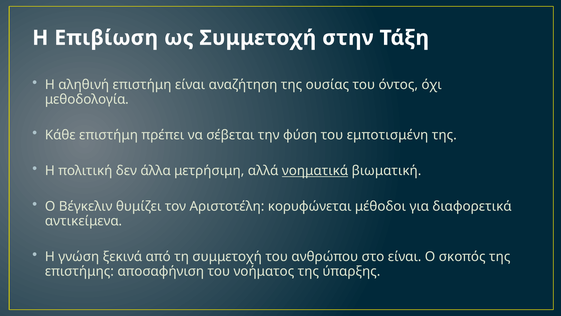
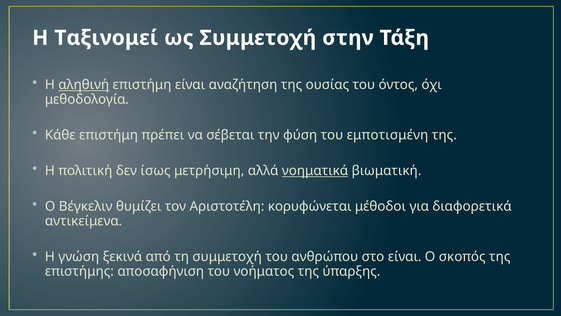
Επιβίωση: Επιβίωση -> Ταξινομεί (106, 38)
αληθινή underline: none -> present (84, 85)
άλλα: άλλα -> ίσως (156, 171)
